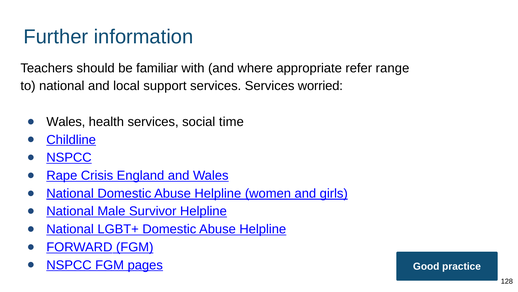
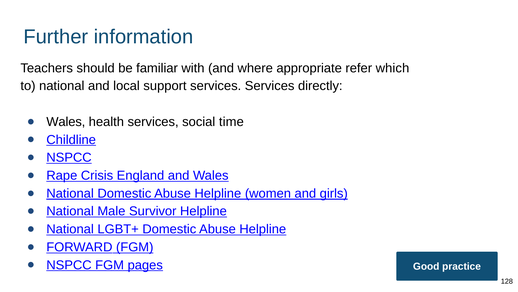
range: range -> which (392, 68)
worried: worried -> directly (320, 86)
